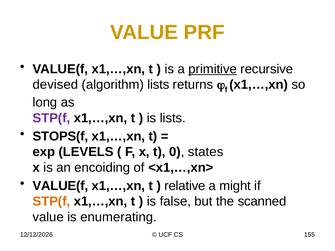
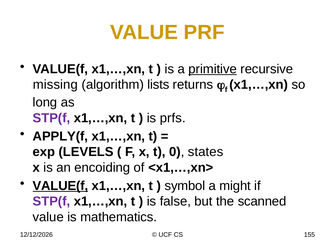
devised: devised -> missing (55, 85)
is lists: lists -> prfs (173, 118)
STOPS(f: STOPS(f -> APPLY(f (60, 136)
VALUE(f underline: none -> present (60, 186)
relative: relative -> symbol (185, 186)
STP(f colour: orange -> purple (51, 202)
enumerating: enumerating -> mathematics (119, 217)
